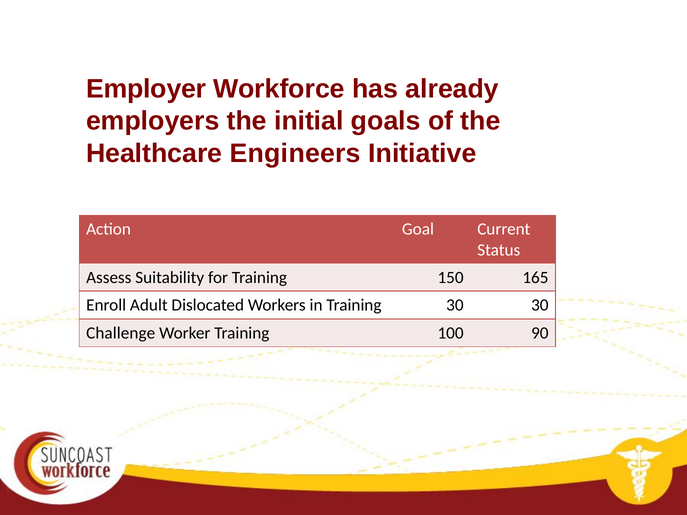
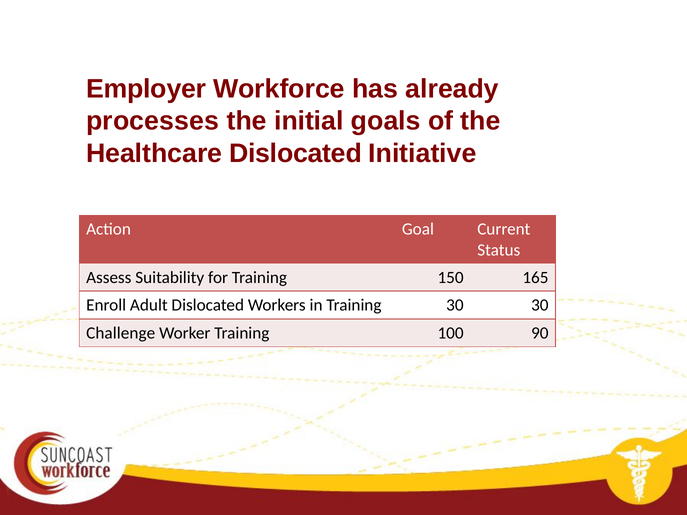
employers: employers -> processes (153, 121)
Healthcare Engineers: Engineers -> Dislocated (296, 153)
